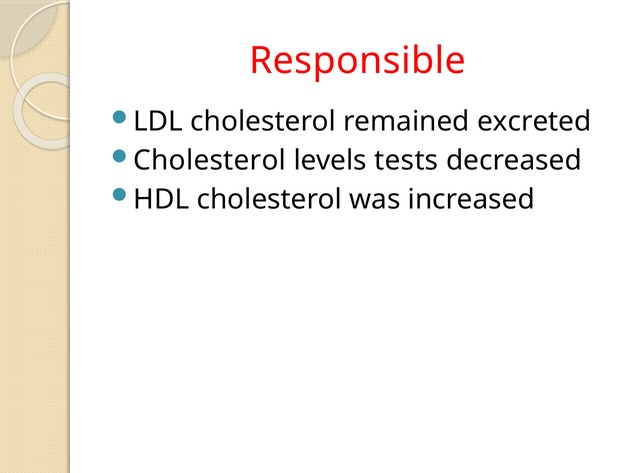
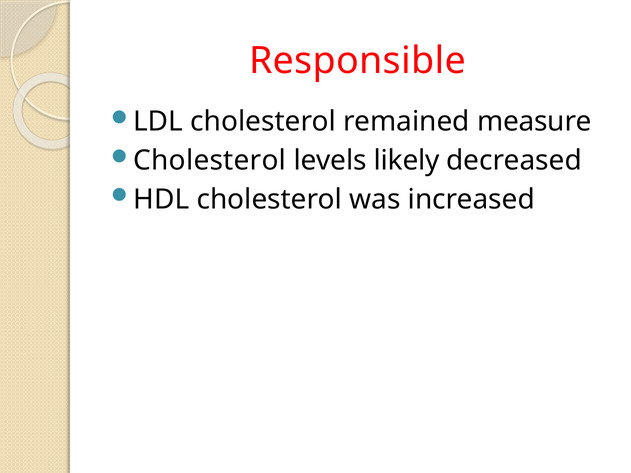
excreted: excreted -> measure (534, 122)
tests: tests -> likely (407, 161)
